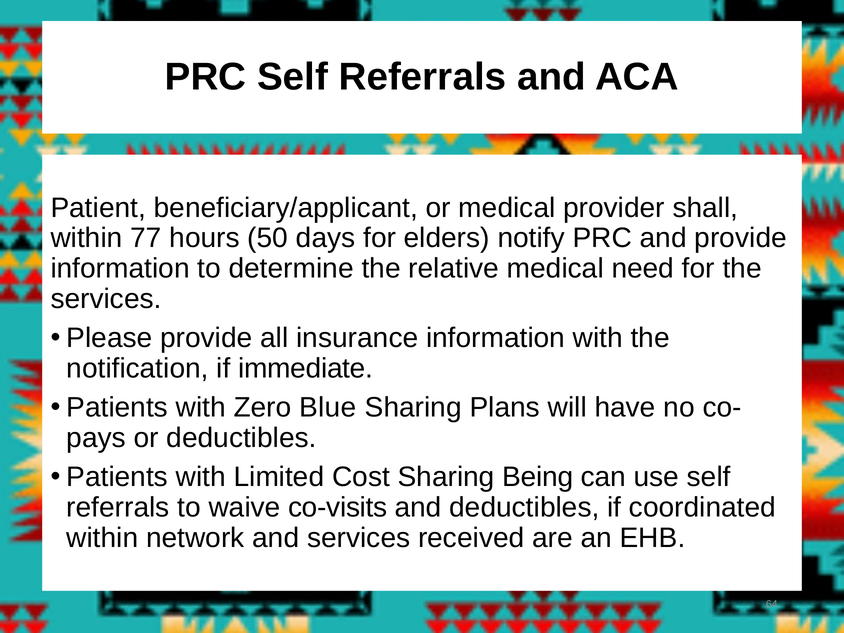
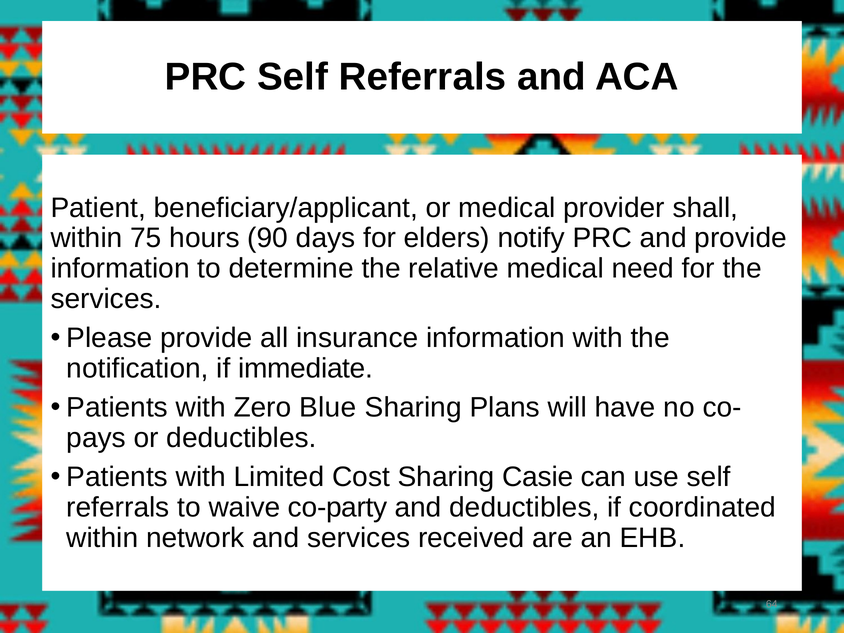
77: 77 -> 75 (146, 238)
50: 50 -> 90 (268, 238)
Being: Being -> Casie (538, 477)
co-visits: co-visits -> co-party (338, 508)
